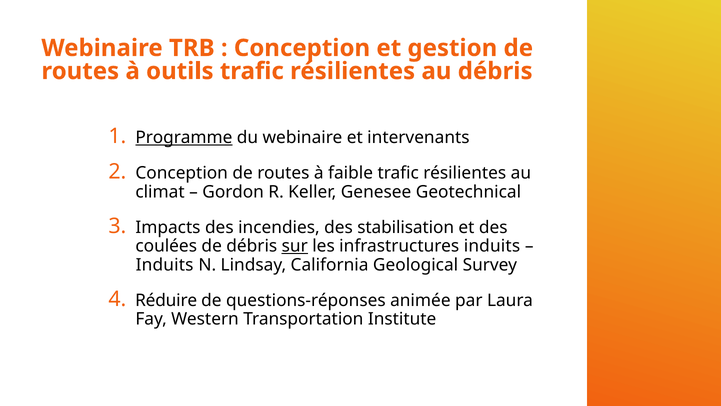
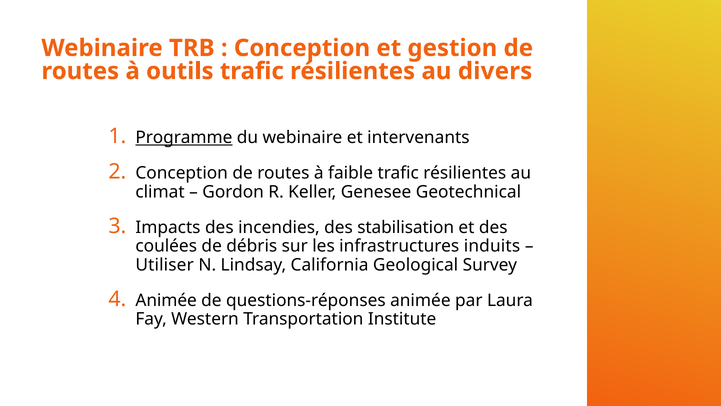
au débris: débris -> divers (495, 71)
sur underline: present -> none (295, 246)
Induits: Induits -> Utiliser (165, 265)
Réduire: Réduire -> Animée (166, 300)
